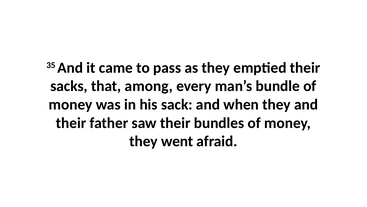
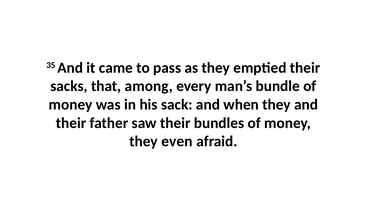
went: went -> even (177, 141)
